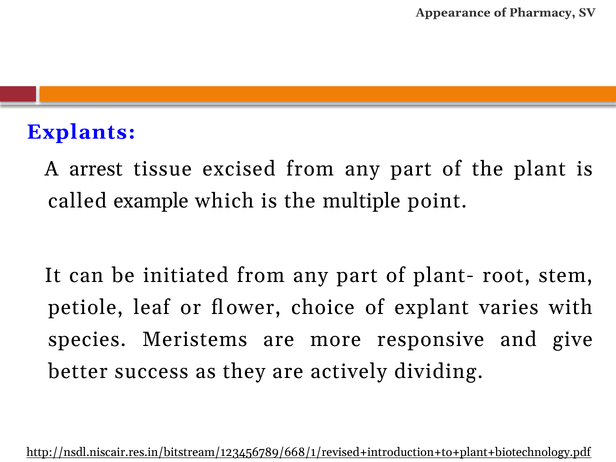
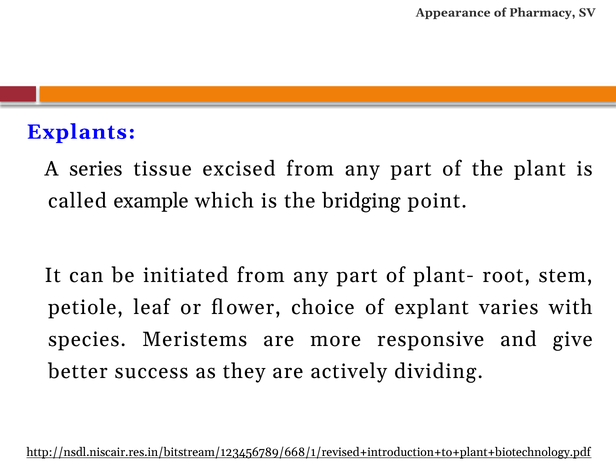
arrest: arrest -> series (96, 169)
multiple: multiple -> bridging (361, 201)
